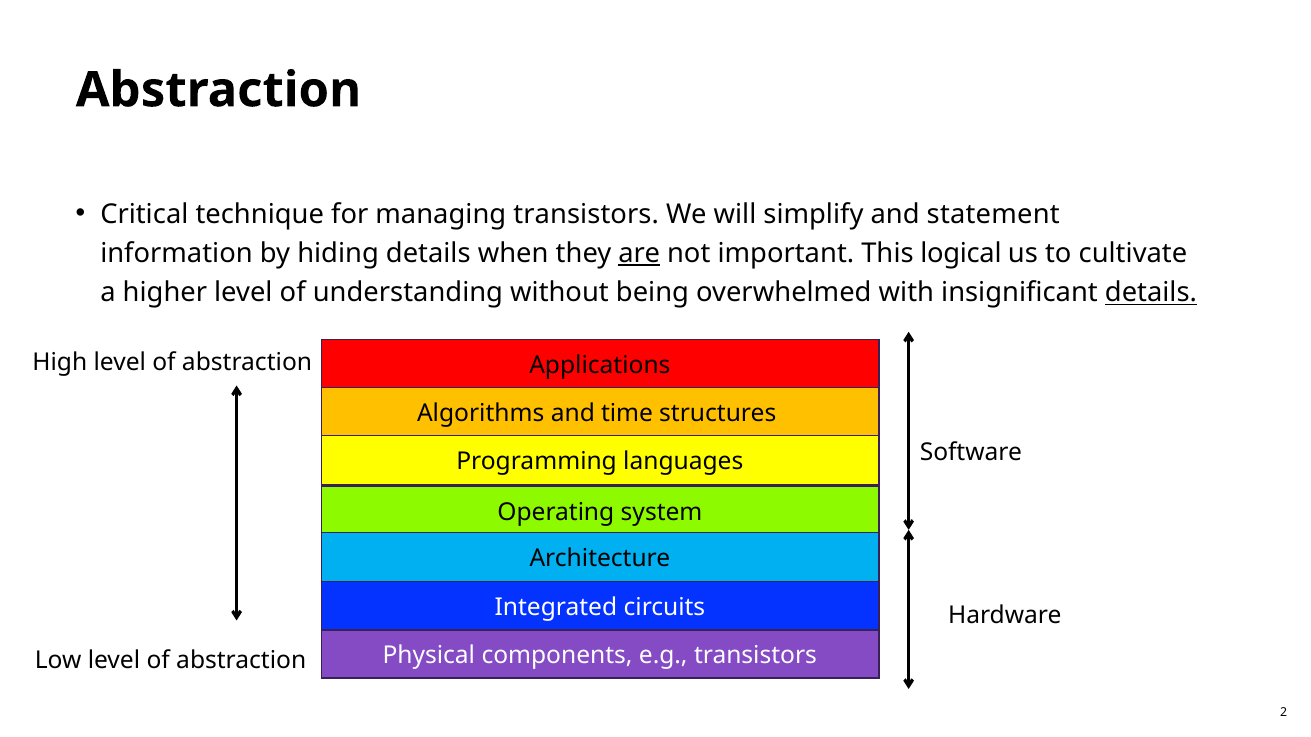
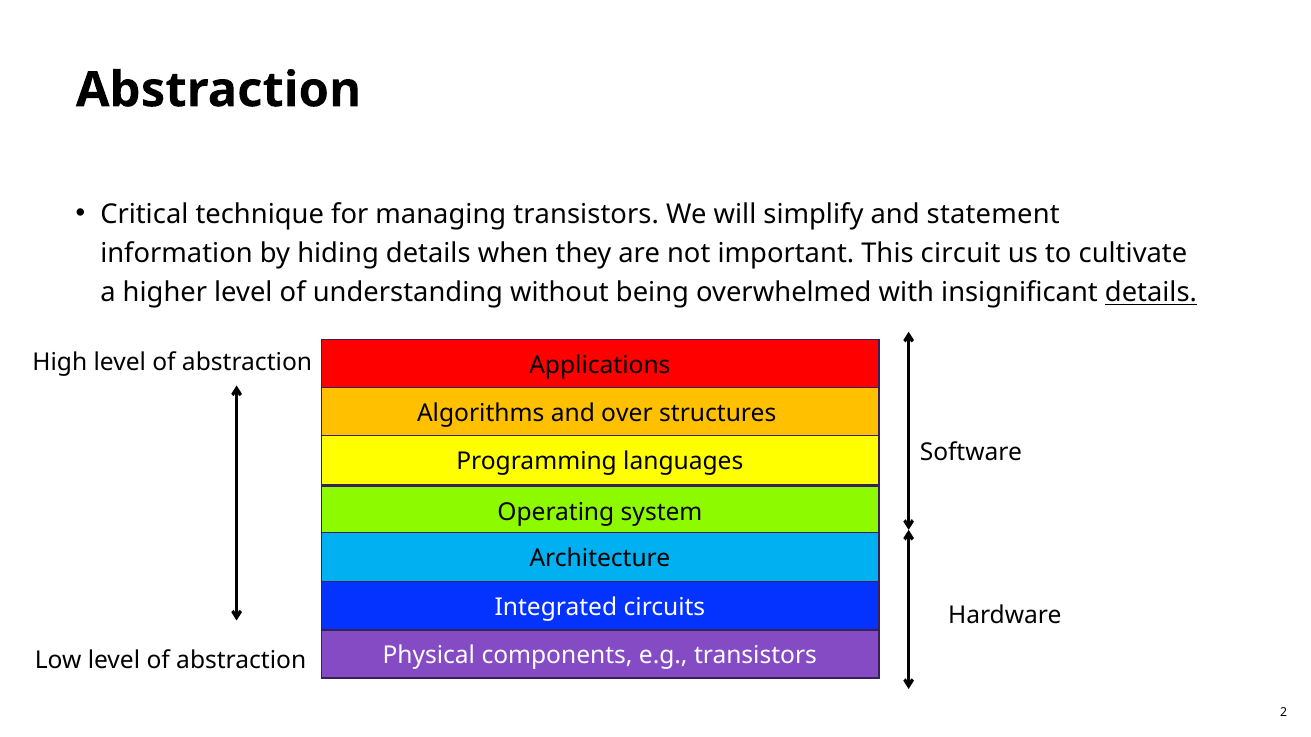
are underline: present -> none (639, 254)
logical: logical -> circuit (961, 254)
time: time -> over (627, 414)
